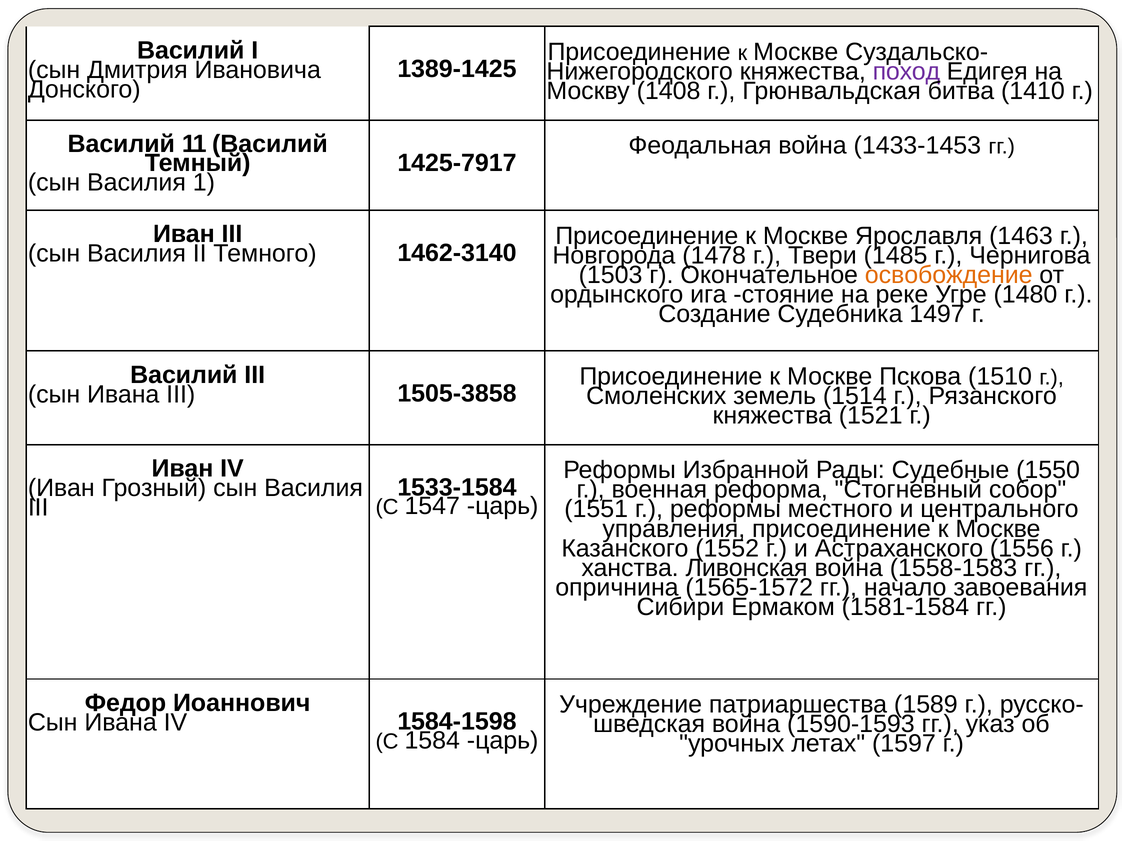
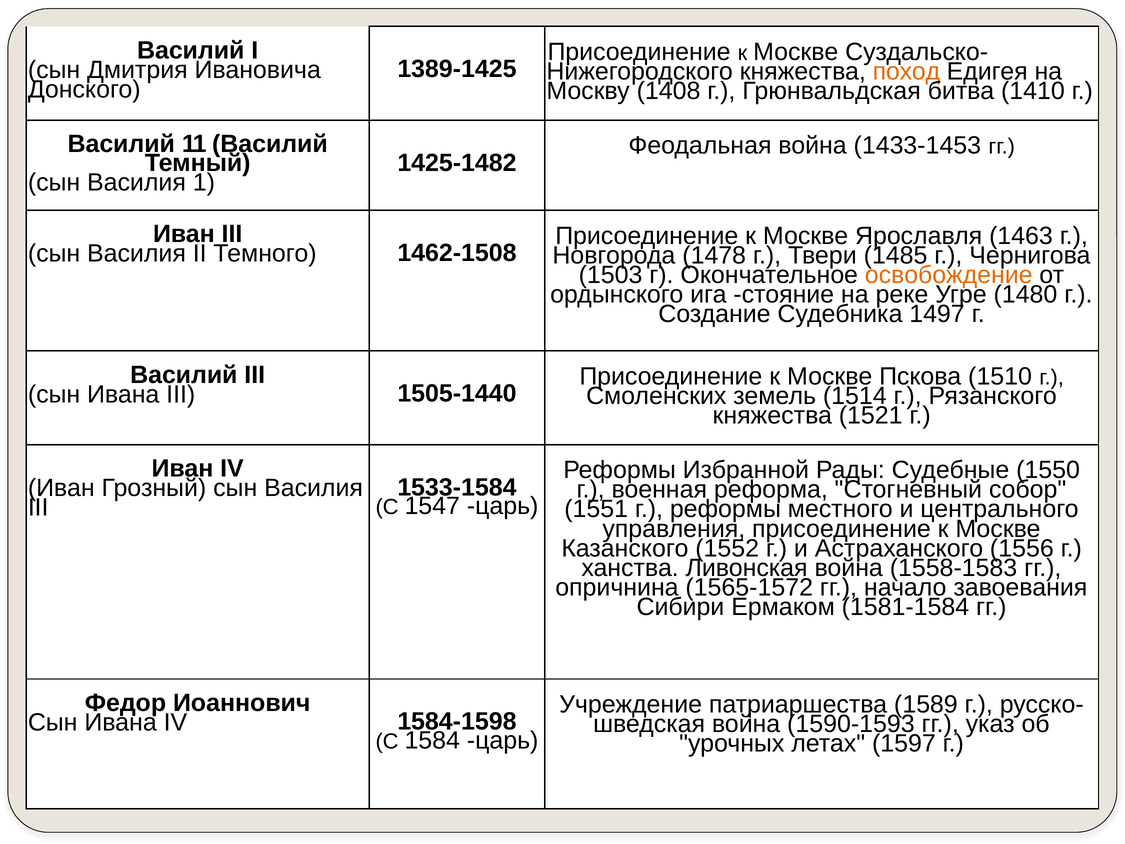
поход colour: purple -> orange (906, 71)
1425-7917: 1425-7917 -> 1425-1482 (457, 163)
1462-3140: 1462-3140 -> 1462-1508 (457, 253)
1505-3858: 1505-3858 -> 1505-1440 (457, 393)
